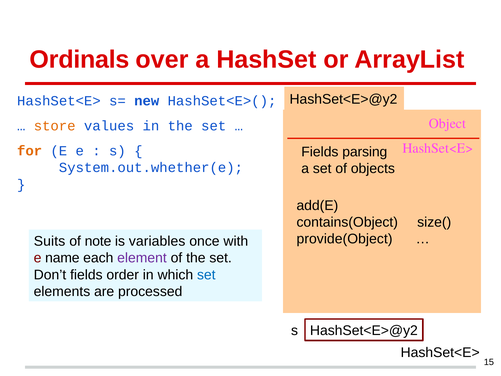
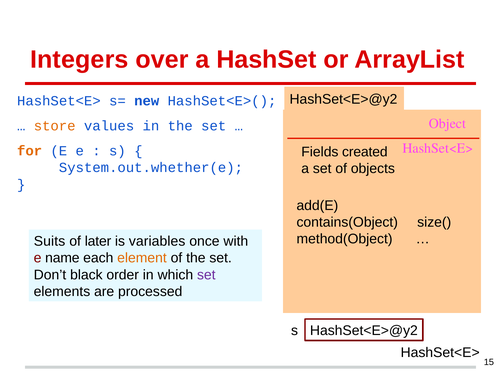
Ordinals: Ordinals -> Integers (79, 59)
parsing: parsing -> created (365, 152)
provide(Object: provide(Object -> method(Object (345, 239)
note: note -> later (98, 241)
element colour: purple -> orange (142, 258)
Don’t fields: fields -> black (86, 275)
set colour: blue -> purple (206, 275)
